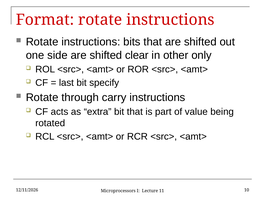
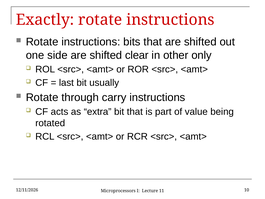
Format: Format -> Exactly (45, 20)
specify: specify -> usually (104, 83)
